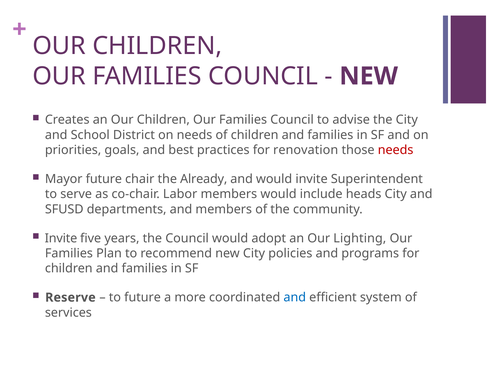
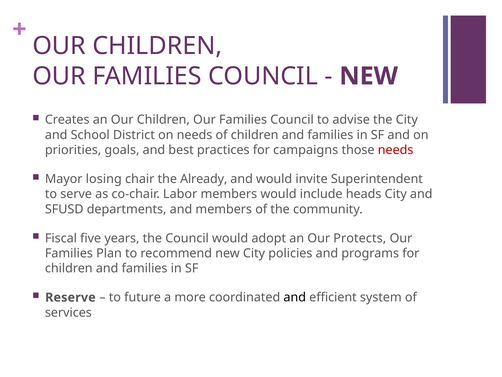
renovation: renovation -> campaigns (306, 150)
Mayor future: future -> losing (104, 179)
Invite: Invite -> Fiscal (61, 238)
Lighting: Lighting -> Protects (360, 238)
and colour: blue -> black (295, 297)
